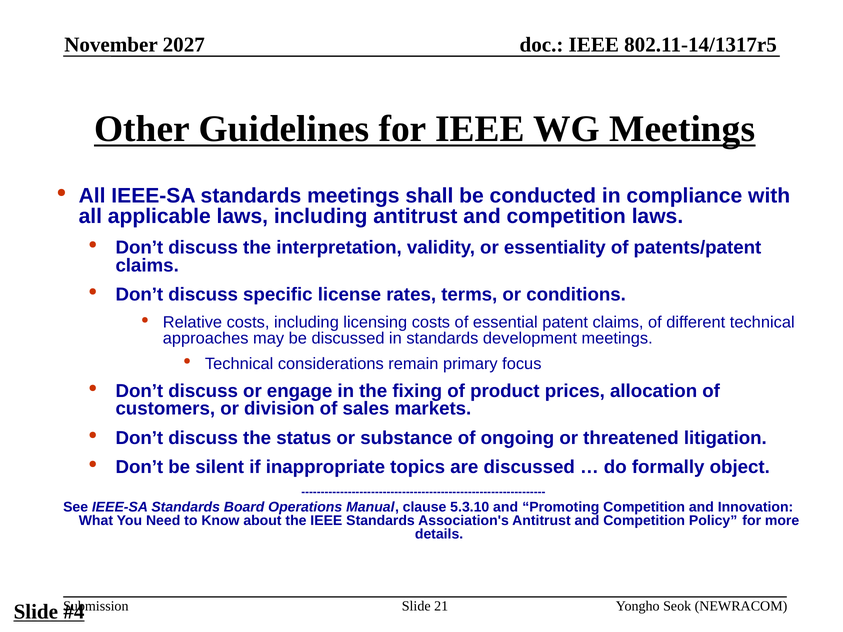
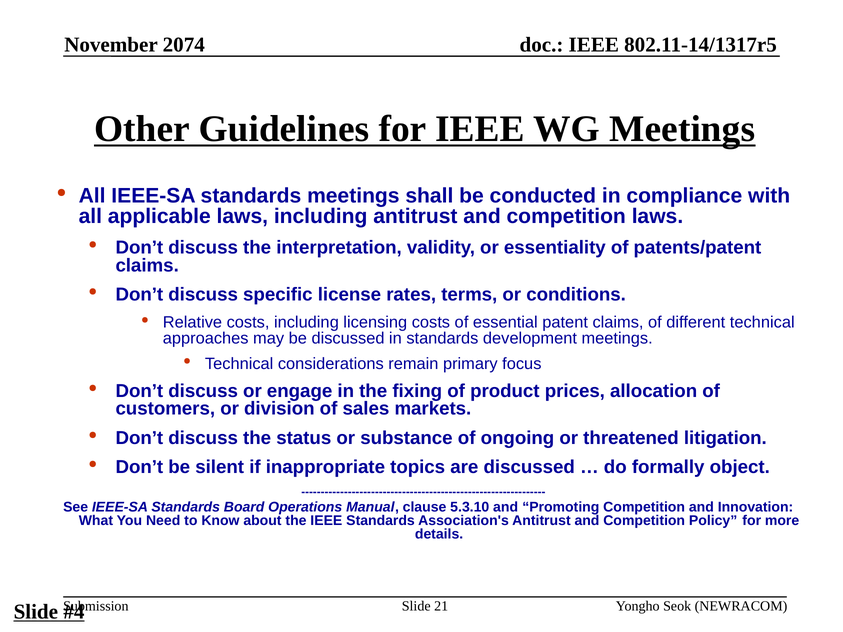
2027: 2027 -> 2074 (184, 45)
